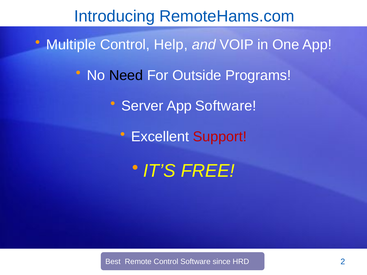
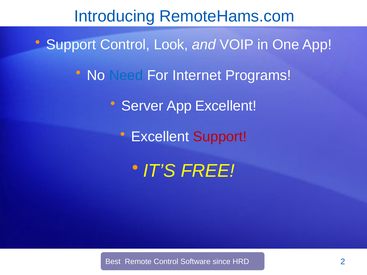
Multiple: Multiple -> Support (71, 45)
Help: Help -> Look (171, 45)
Need colour: black -> blue (126, 75)
Outside: Outside -> Internet (197, 75)
App Software: Software -> Excellent (226, 106)
